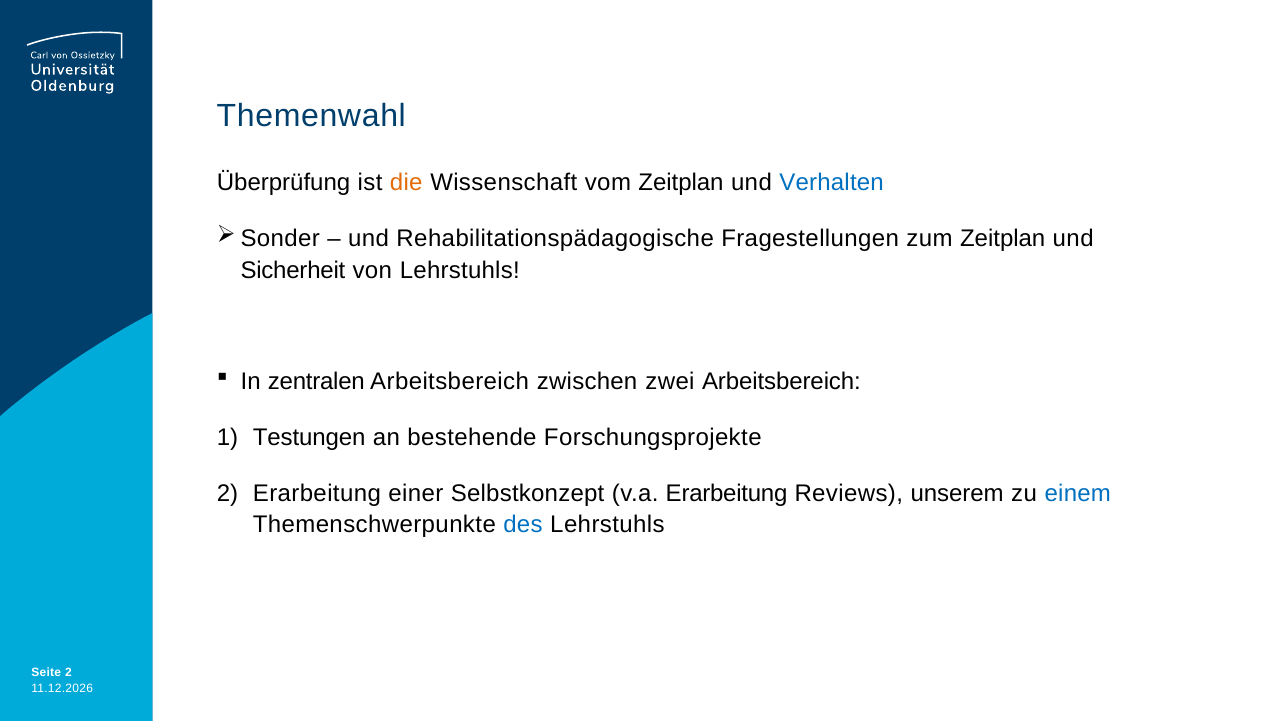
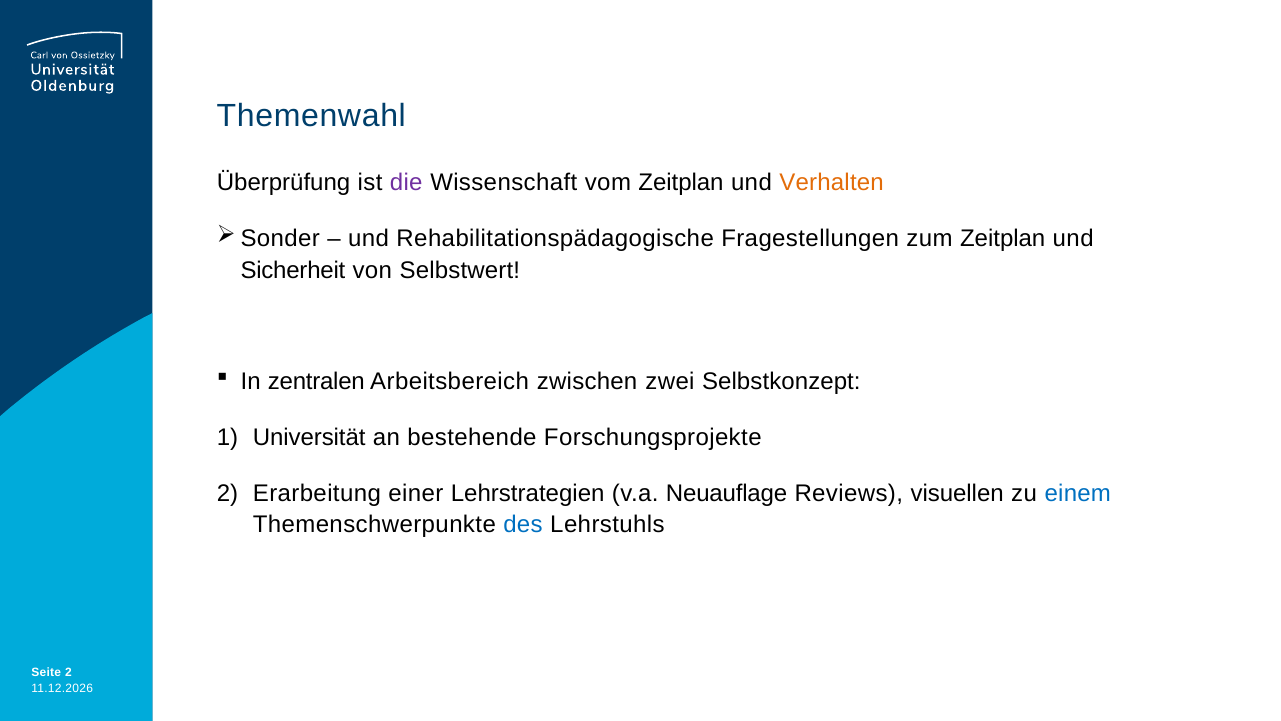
die colour: orange -> purple (406, 183)
Verhalten colour: blue -> orange (832, 183)
von Lehrstuhls: Lehrstuhls -> Selbstwert (460, 270)
zwei Arbeitsbereich: Arbeitsbereich -> Selbstkonzept (781, 381)
Testungen: Testungen -> Universität (309, 437)
Selbstkonzept: Selbstkonzept -> Lehrstrategien (528, 493)
v.a Erarbeitung: Erarbeitung -> Neuauflage (727, 493)
unserem: unserem -> visuellen (957, 493)
